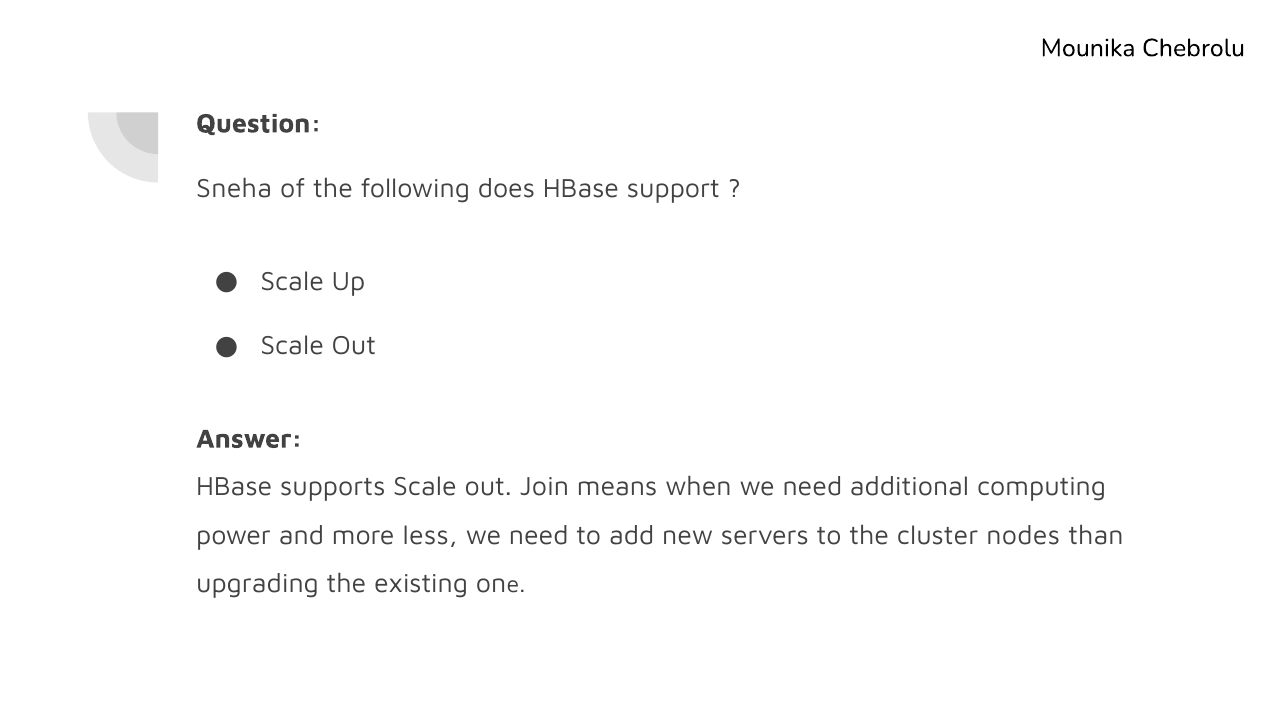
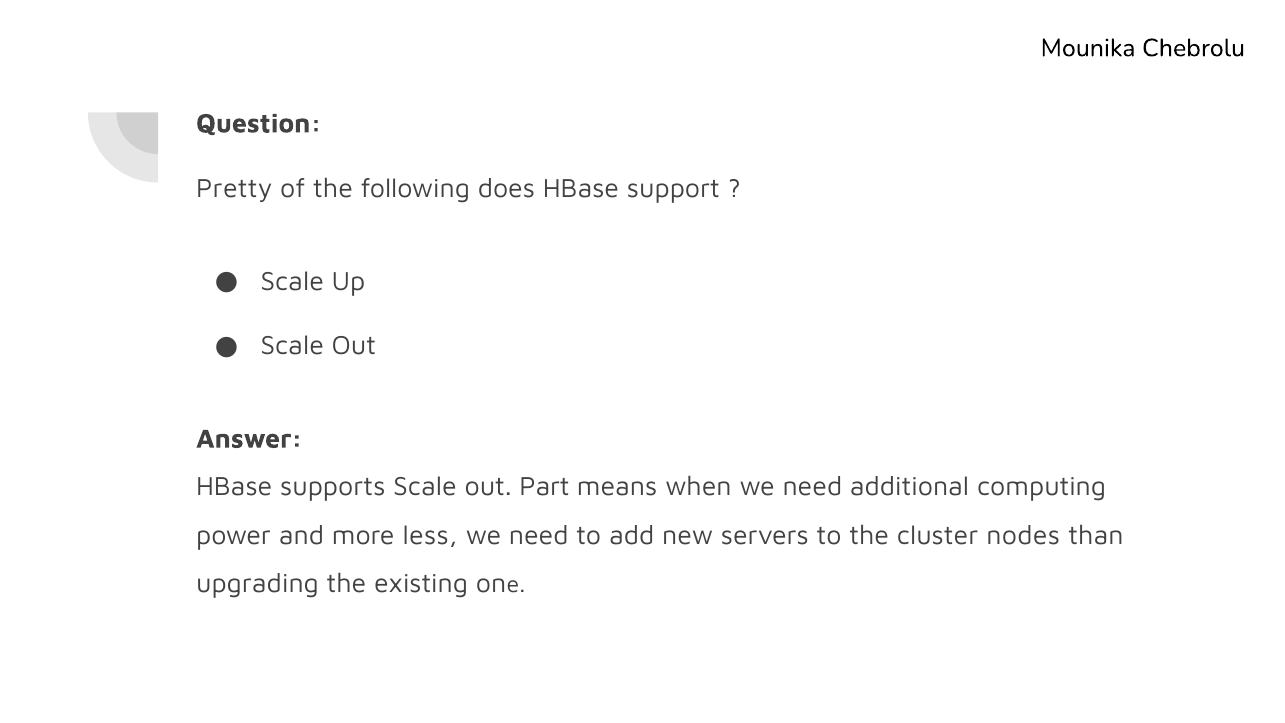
Sneha: Sneha -> Pretty (234, 189)
Join: Join -> Part (545, 487)
